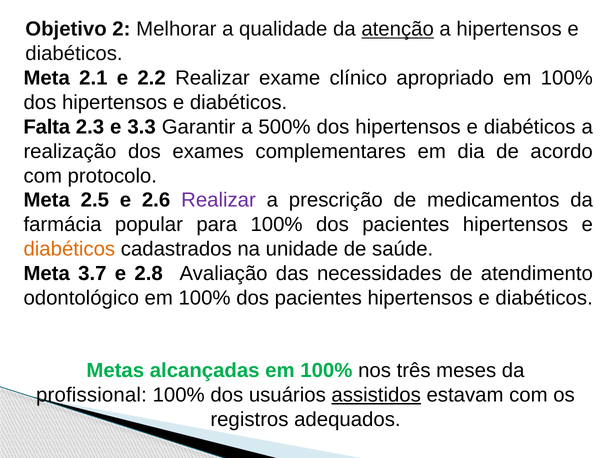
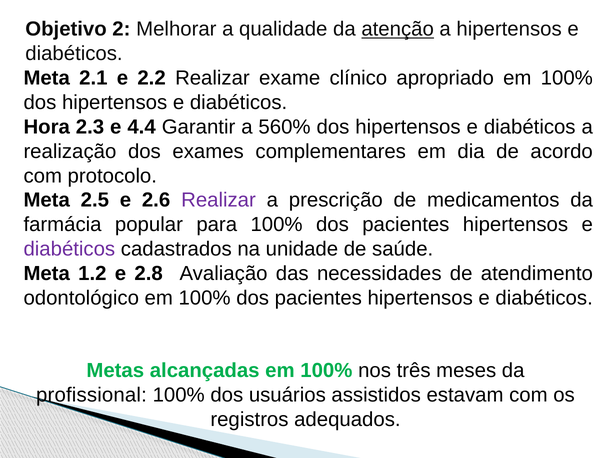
Falta: Falta -> Hora (47, 127)
3.3: 3.3 -> 4.4 (142, 127)
500%: 500% -> 560% (285, 127)
diabéticos colour: orange -> purple (69, 249)
3.7: 3.7 -> 1.2 (92, 274)
assistidos underline: present -> none (376, 395)
